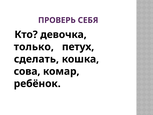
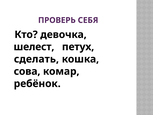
только: только -> шелест (34, 47)
